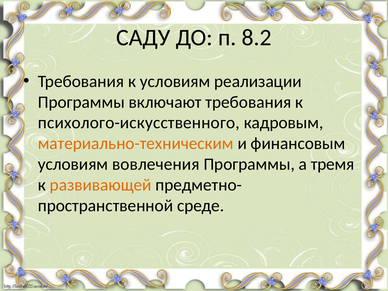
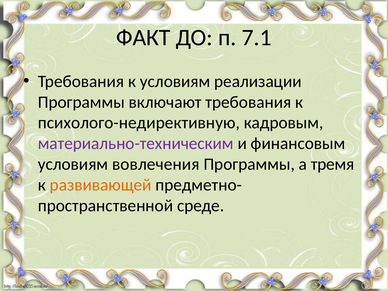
САДУ: САДУ -> ФАКТ (143, 38)
8.2: 8.2 -> 7.1 (257, 38)
психолого-искусственного: психолого-искусственного -> психолого-недирективную (139, 123)
материально-техническим colour: orange -> purple (136, 143)
